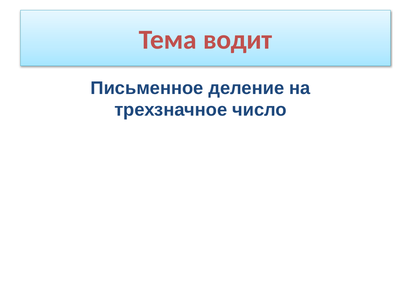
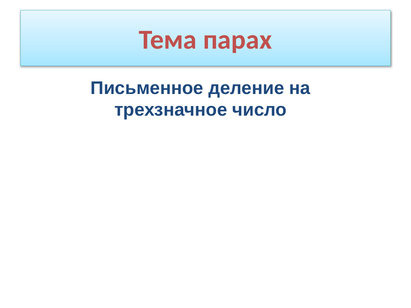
водит: водит -> парах (238, 40)
